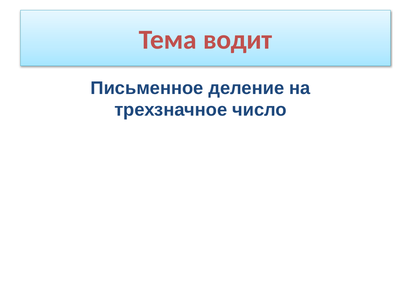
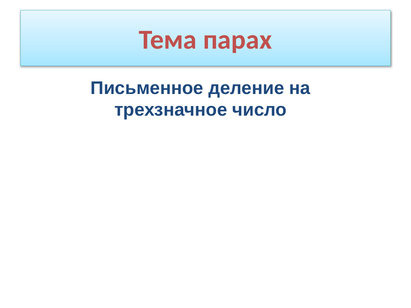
водит: водит -> парах (238, 40)
